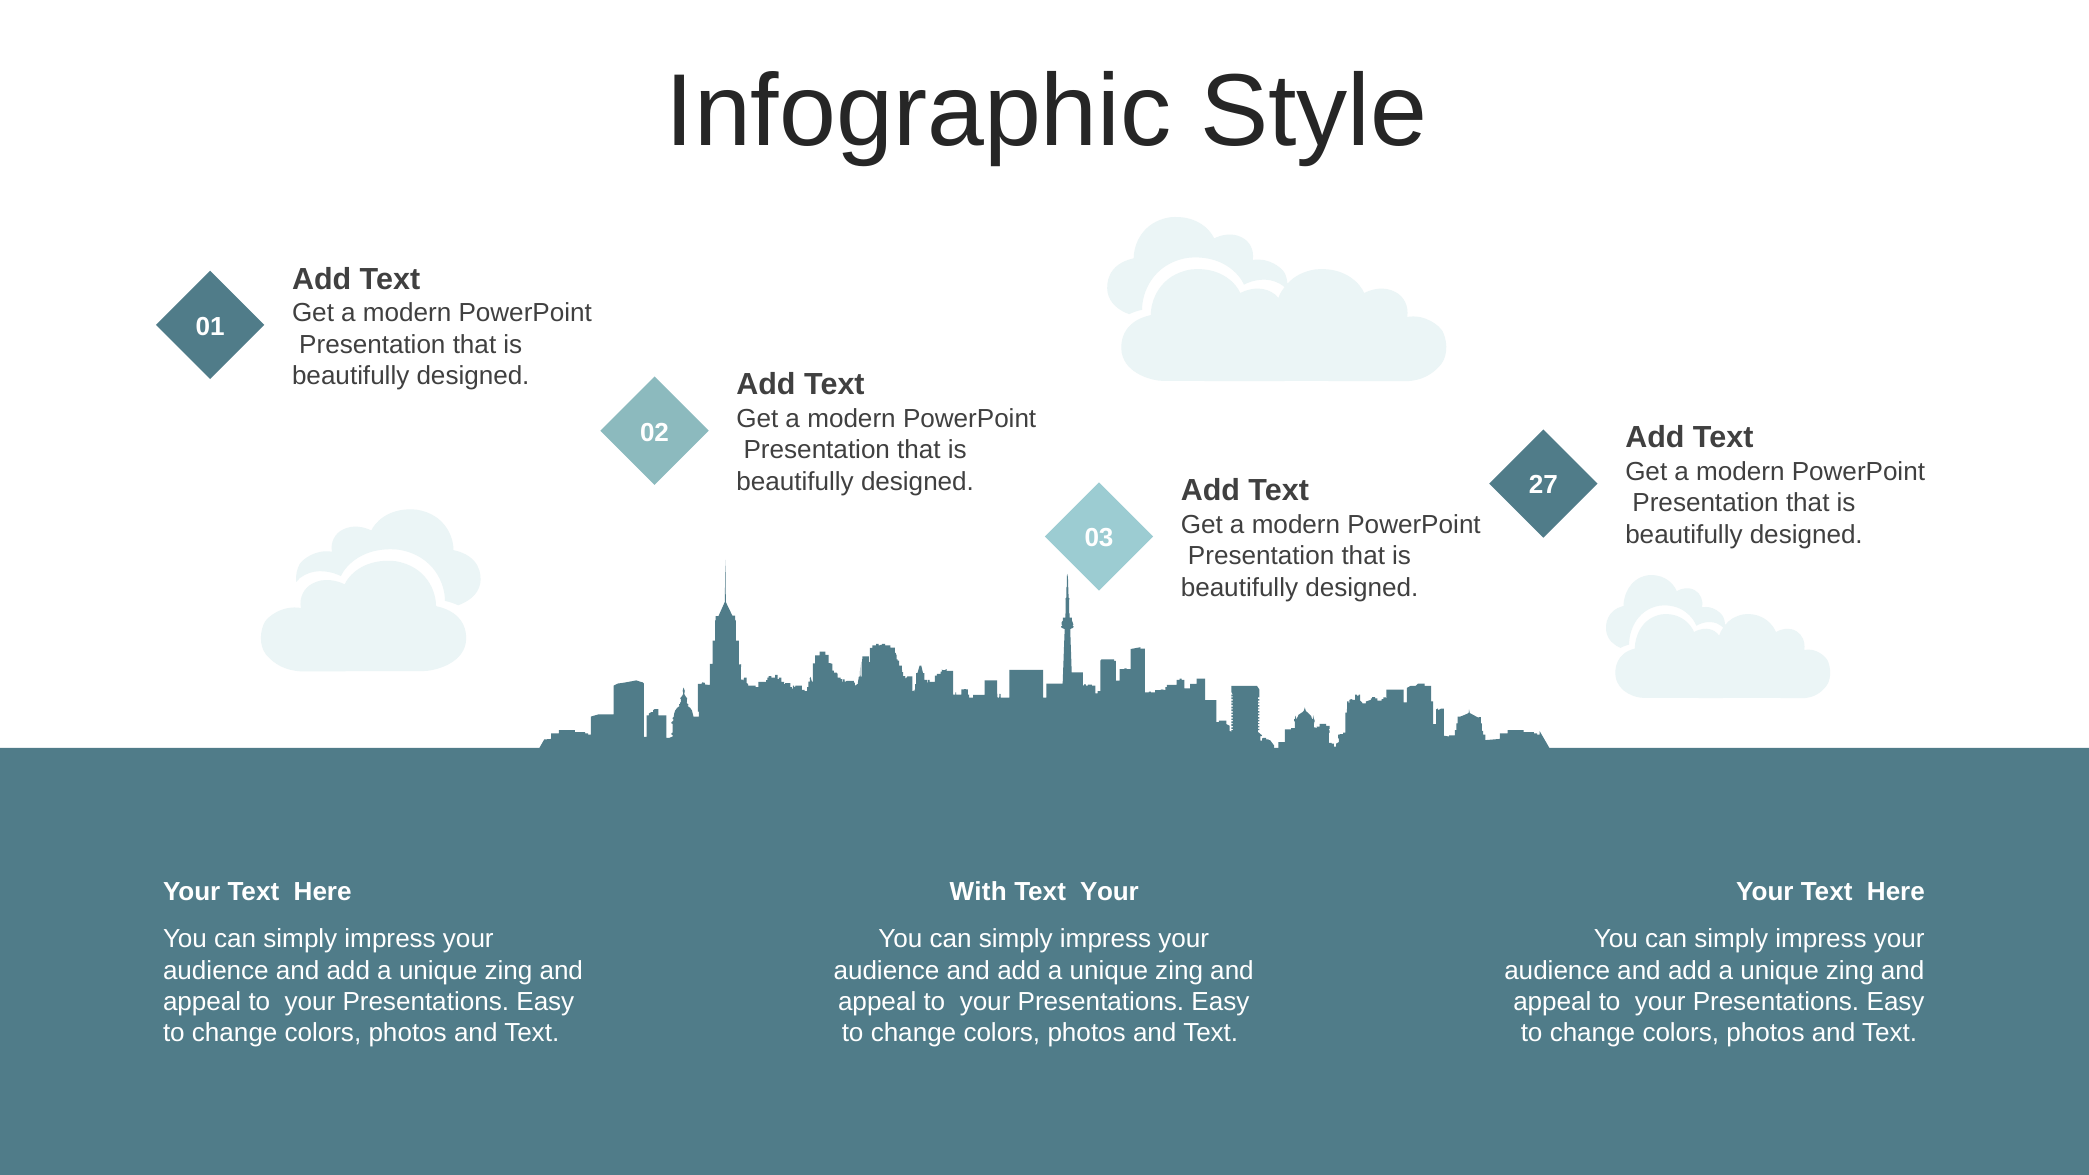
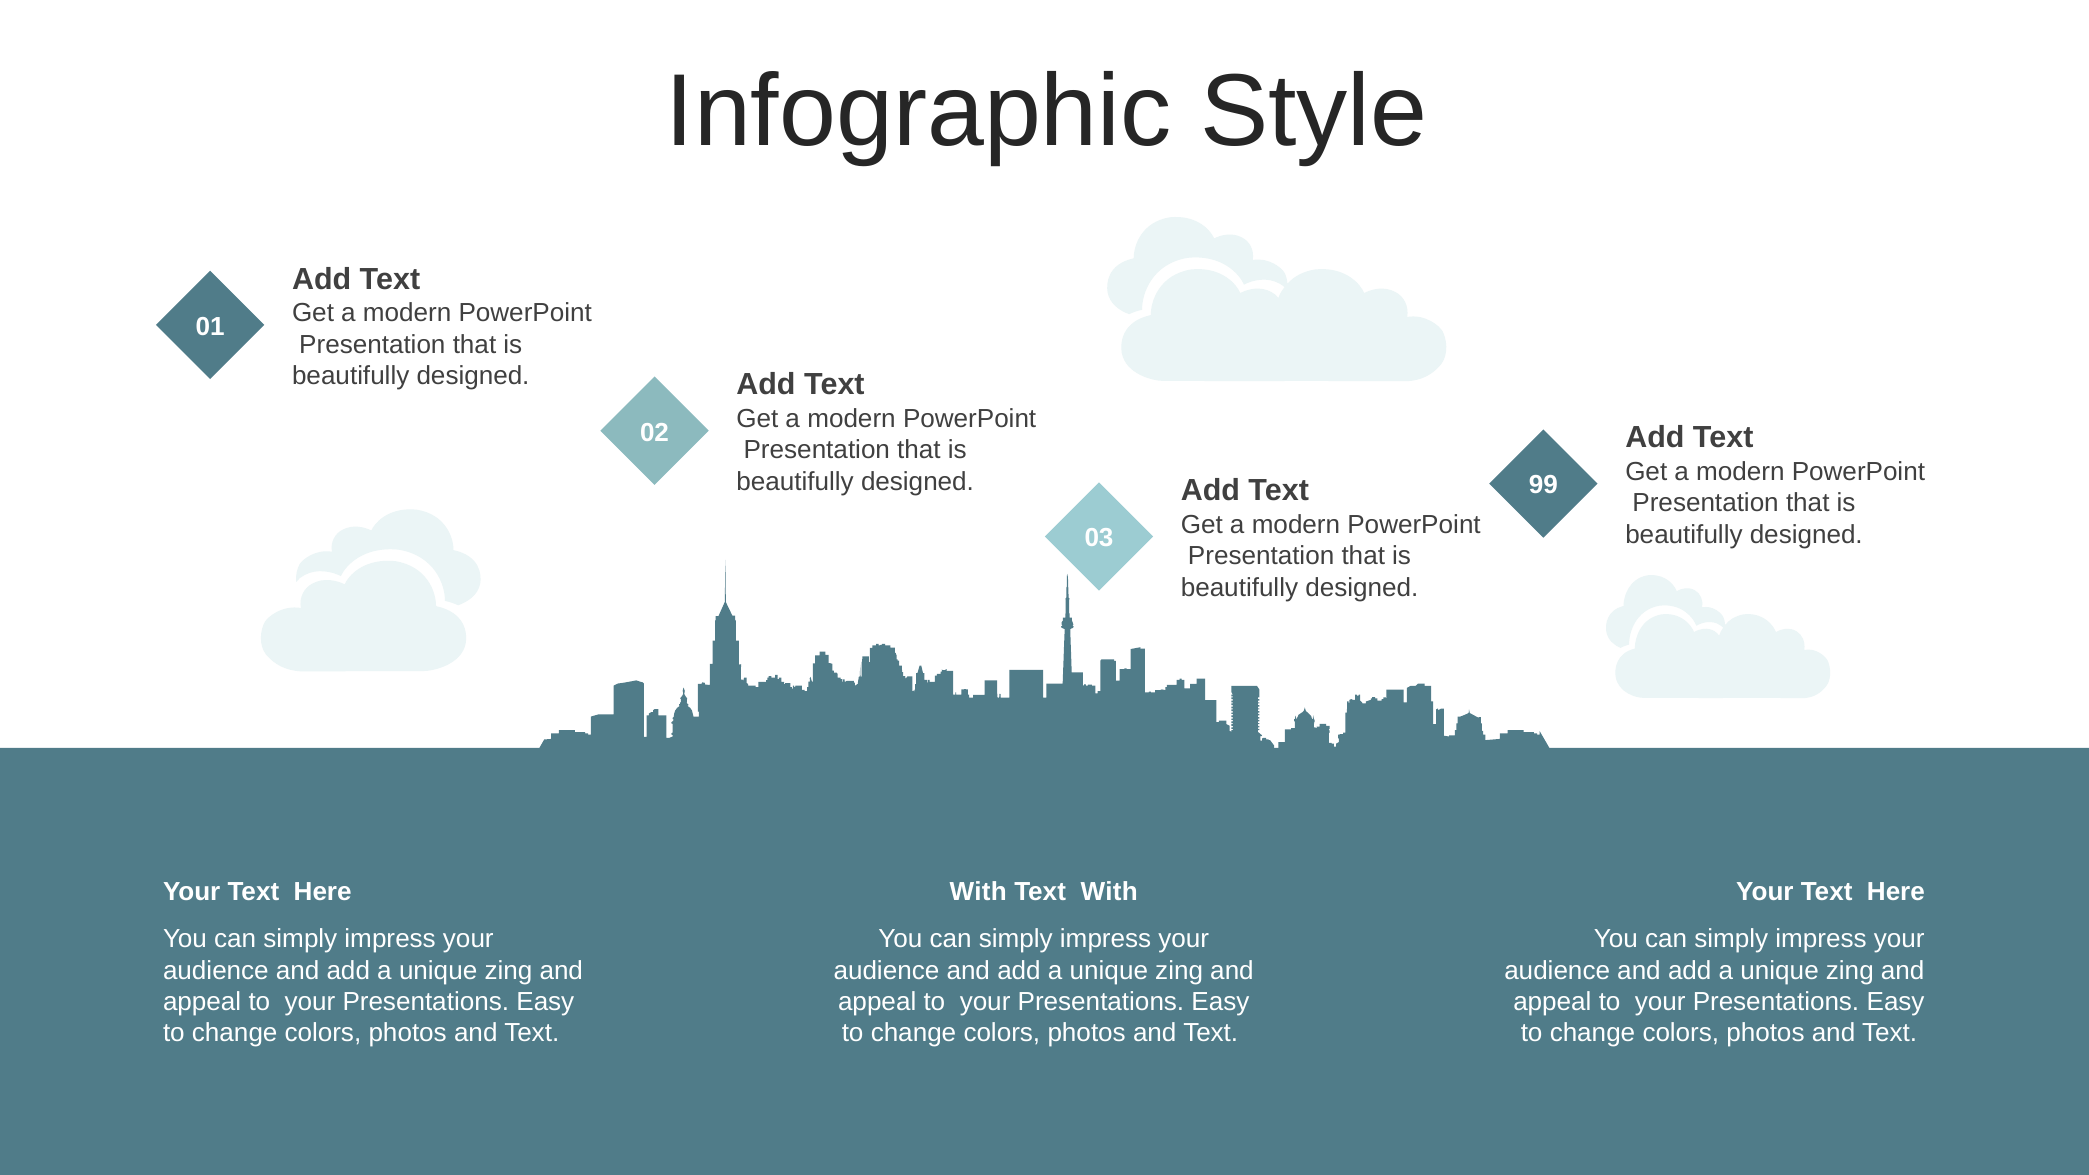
27: 27 -> 99 (1543, 485)
Your: Your -> With (1109, 892)
